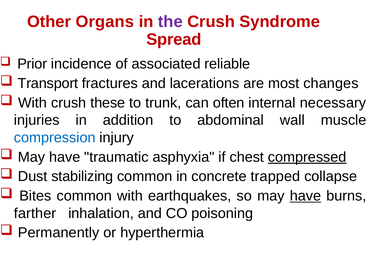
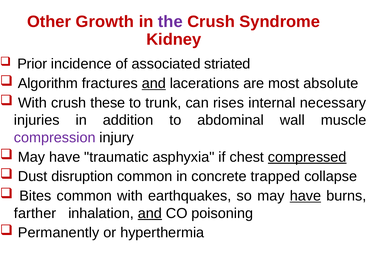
Organs: Organs -> Growth (105, 22)
Spread: Spread -> Kidney (174, 40)
reliable: reliable -> striated (227, 64)
Transport: Transport -> Algorithm (48, 84)
and underline: none -> present (154, 84)
changes: changes -> absolute (331, 84)
often: often -> rises (229, 103)
compression colour: blue -> purple (55, 138)
stabilizing: stabilizing -> disruption (82, 177)
and underline: none -> present (150, 213)
